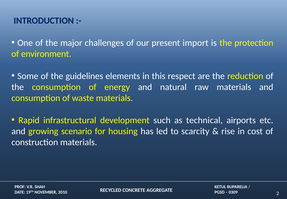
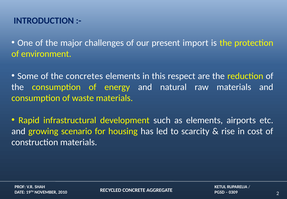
guidelines: guidelines -> concretes (84, 76)
as technical: technical -> elements (204, 120)
